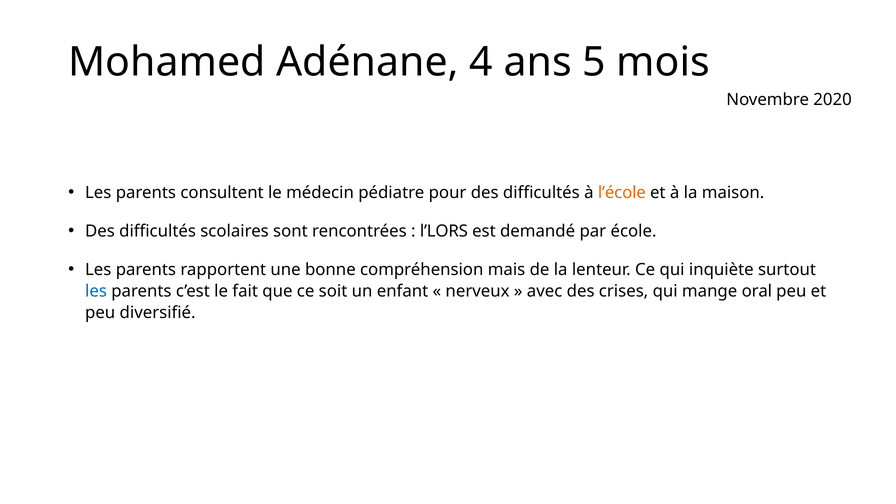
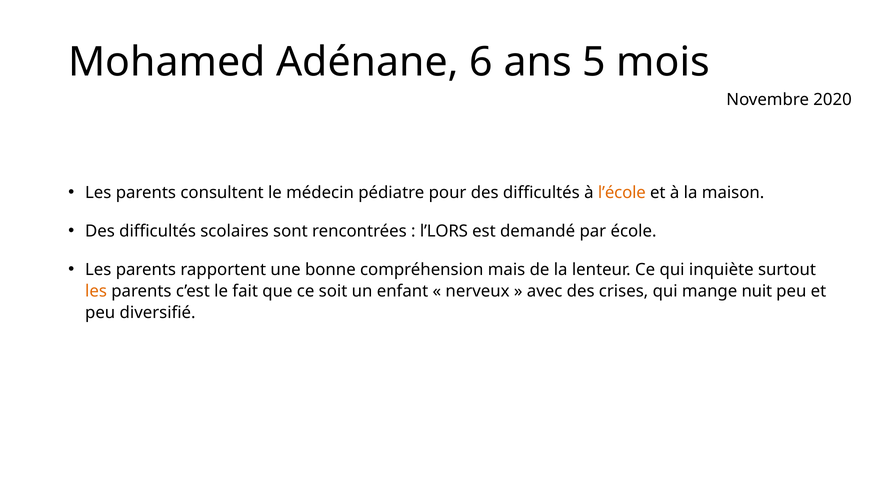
4: 4 -> 6 (481, 62)
les colour: blue -> orange (96, 291)
oral: oral -> nuit (757, 291)
